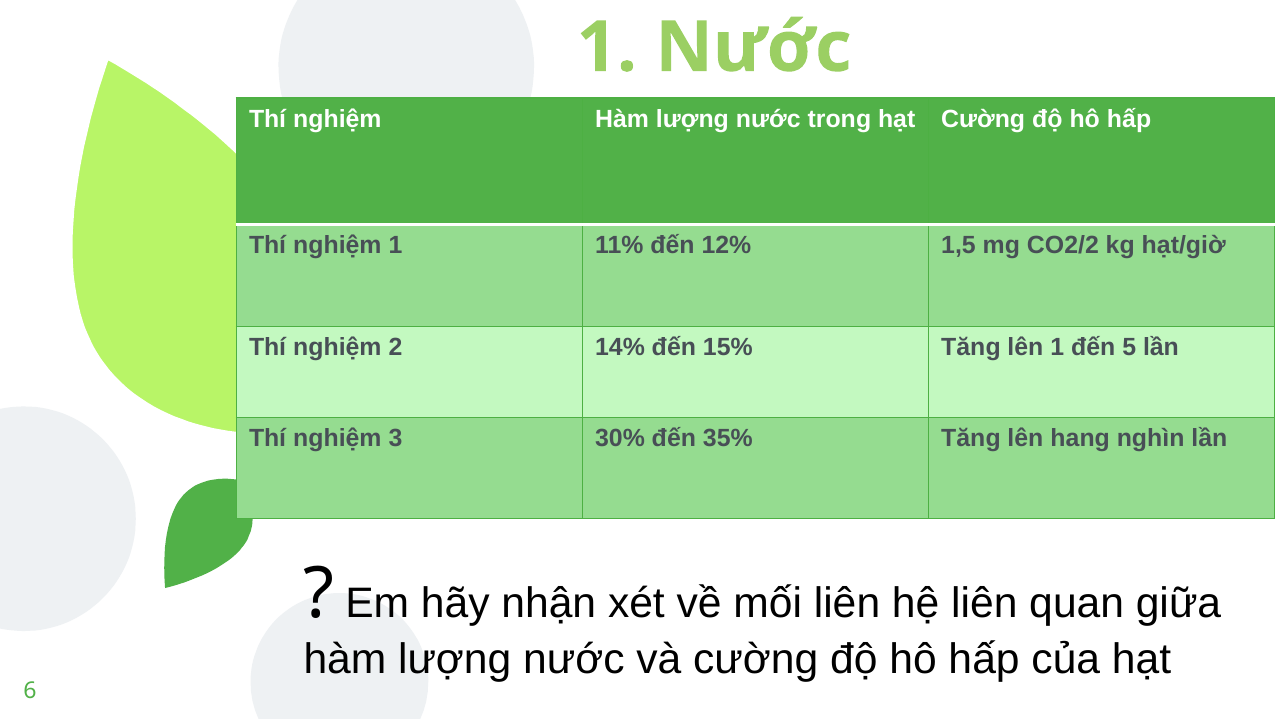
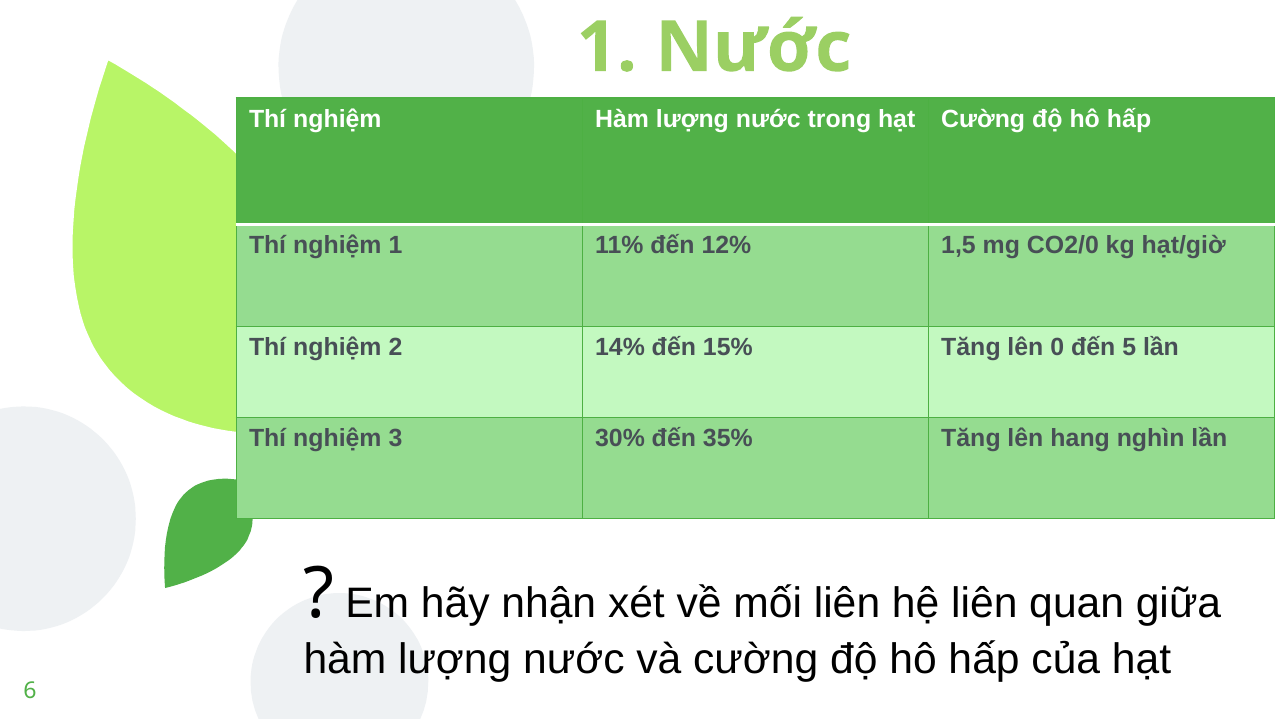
CO2/2: CO2/2 -> CO2/0 (1063, 246)
lên 1: 1 -> 0 (1057, 347)
